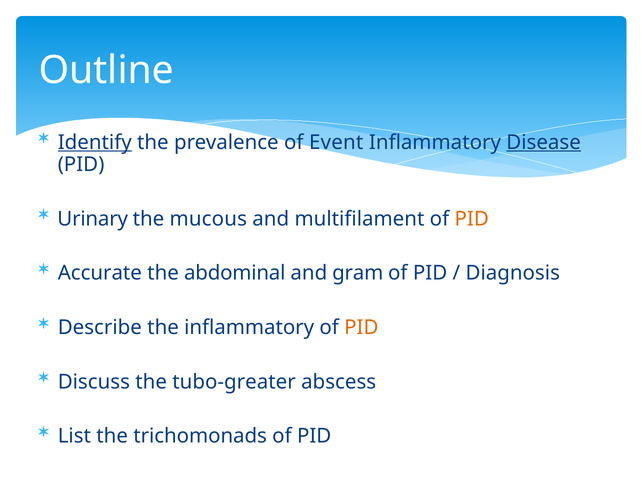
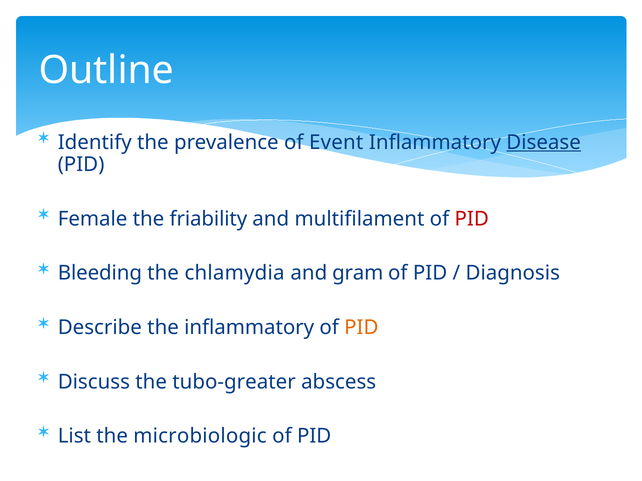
Identify underline: present -> none (95, 142)
Urinary: Urinary -> Female (93, 219)
mucous: mucous -> friability (208, 219)
PID colour: orange -> red (472, 219)
Accurate: Accurate -> Bleeding (100, 273)
abdominal: abdominal -> chlamydia (235, 273)
trichomonads: trichomonads -> microbiologic (200, 437)
